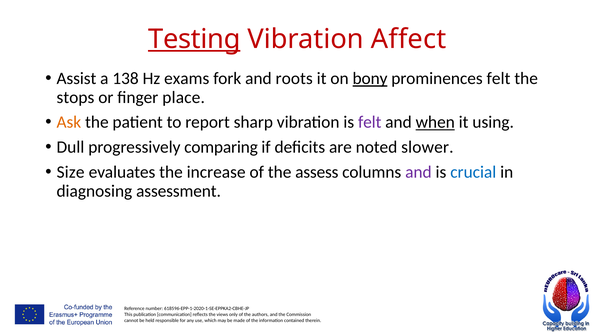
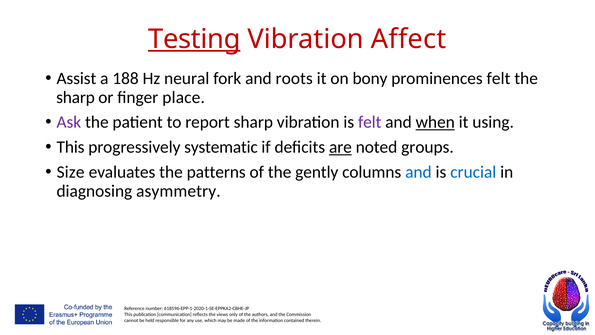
138: 138 -> 188 (126, 78)
exams: exams -> neural (187, 78)
bony underline: present -> none (370, 78)
stops: stops -> sharp (76, 97)
Ask colour: orange -> purple (69, 122)
Dull: Dull -> This (71, 147)
comparing: comparing -> systematic (221, 147)
are underline: none -> present (340, 147)
slower: slower -> groups (427, 147)
increase: increase -> patterns (216, 172)
assess: assess -> gently (317, 172)
and colour: purple -> blue (418, 172)
assessment: assessment -> asymmetry (178, 191)
